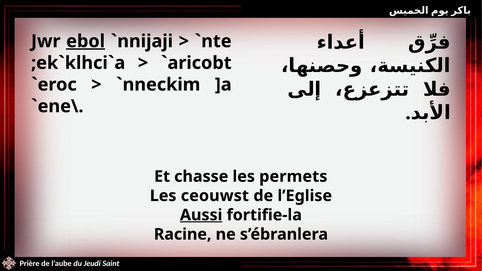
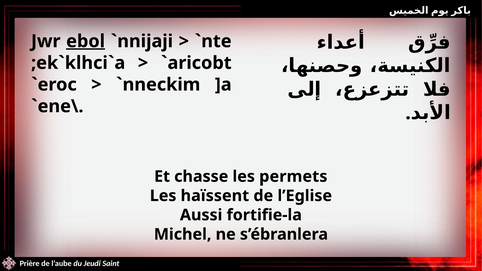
ceouwst: ceouwst -> haïssent (215, 196)
Aussi underline: present -> none (201, 215)
Racine: Racine -> Michel (183, 234)
